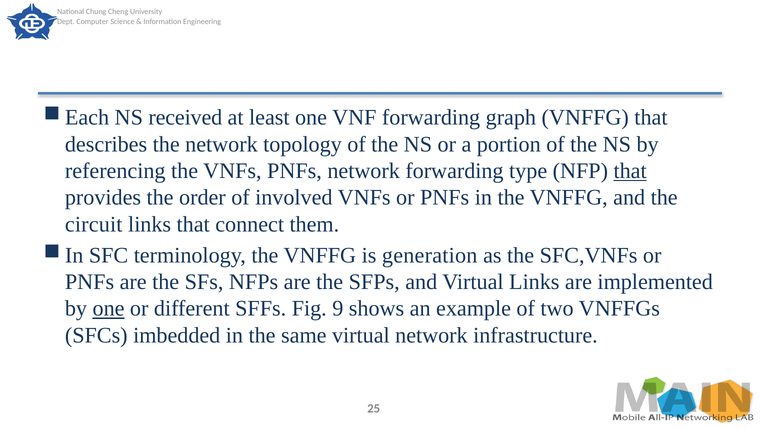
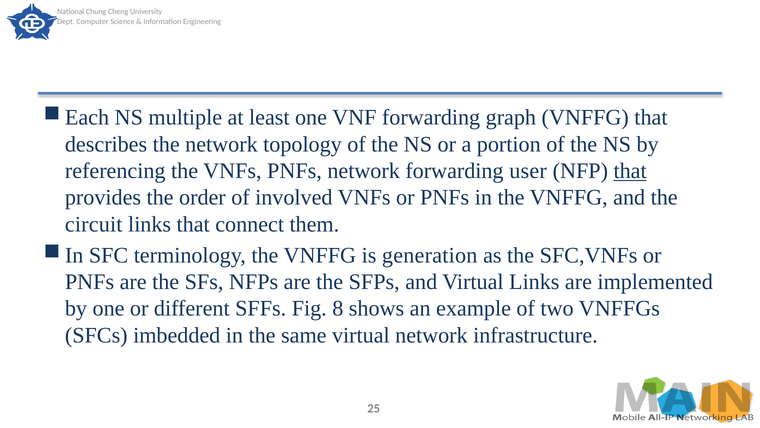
received: received -> multiple (185, 117)
type: type -> user (528, 171)
one underline: present -> none (109, 308)
9: 9 -> 8 (338, 308)
